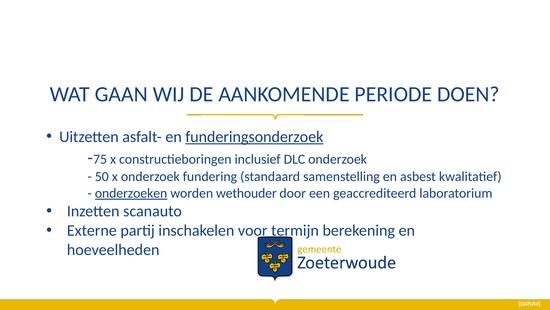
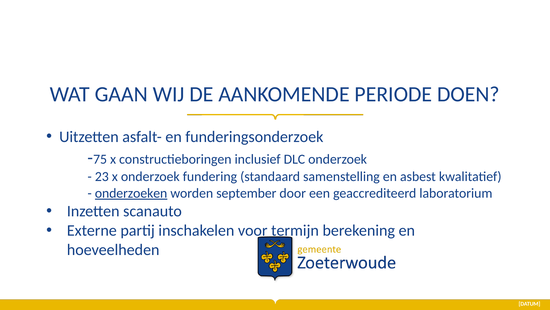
funderingsonderzoek underline: present -> none (254, 137)
50: 50 -> 23 (102, 176)
wethouder: wethouder -> september (246, 193)
